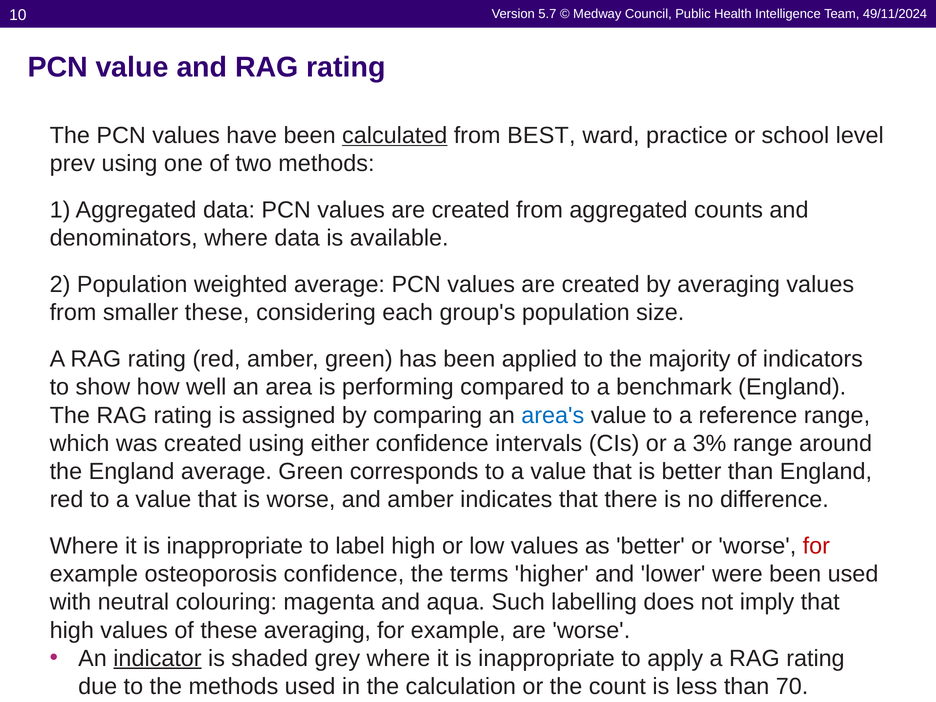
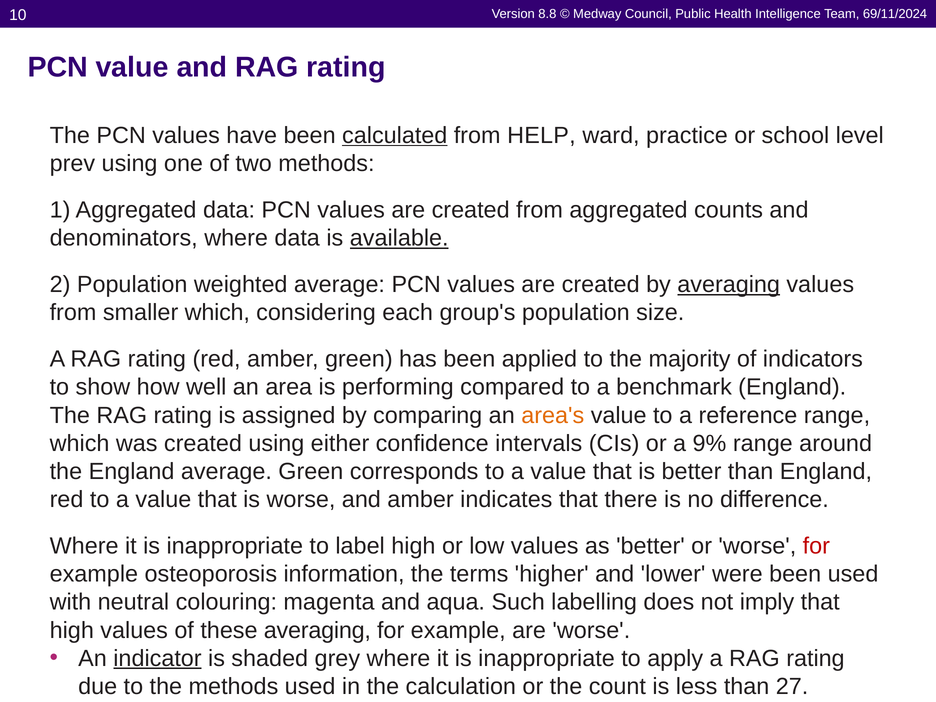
5.7: 5.7 -> 8.8 (547, 14)
49/11/2024: 49/11/2024 -> 69/11/2024 (895, 14)
BEST: BEST -> HELP (541, 135)
available underline: none -> present (399, 238)
averaging underline: none -> present (729, 285)
smaller these: these -> which (217, 313)
area's colour: blue -> orange (553, 415)
3%: 3% -> 9% (709, 443)
osteoporosis confidence: confidence -> information (344, 574)
70: 70 -> 27 (792, 686)
